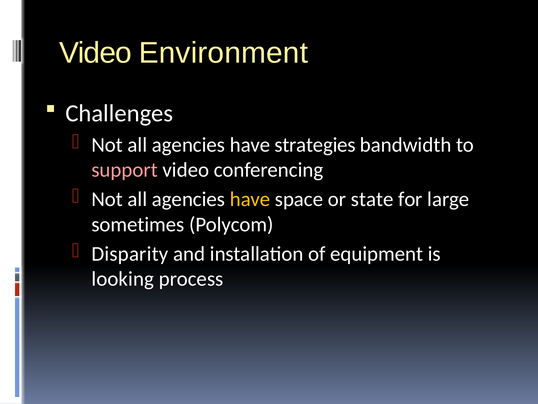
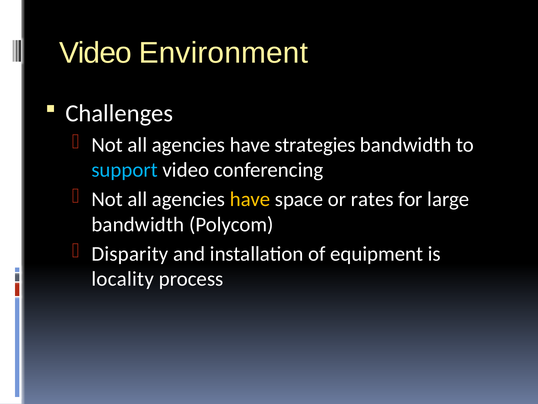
support colour: pink -> light blue (125, 170)
state: state -> rates (372, 199)
sometimes: sometimes -> bandwidth (138, 224)
looking: looking -> locality (123, 279)
